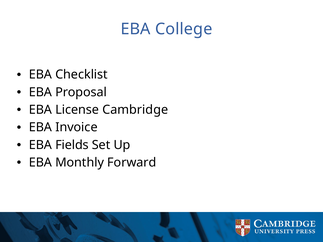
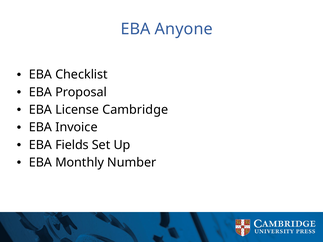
College: College -> Anyone (184, 29)
Forward: Forward -> Number (132, 163)
